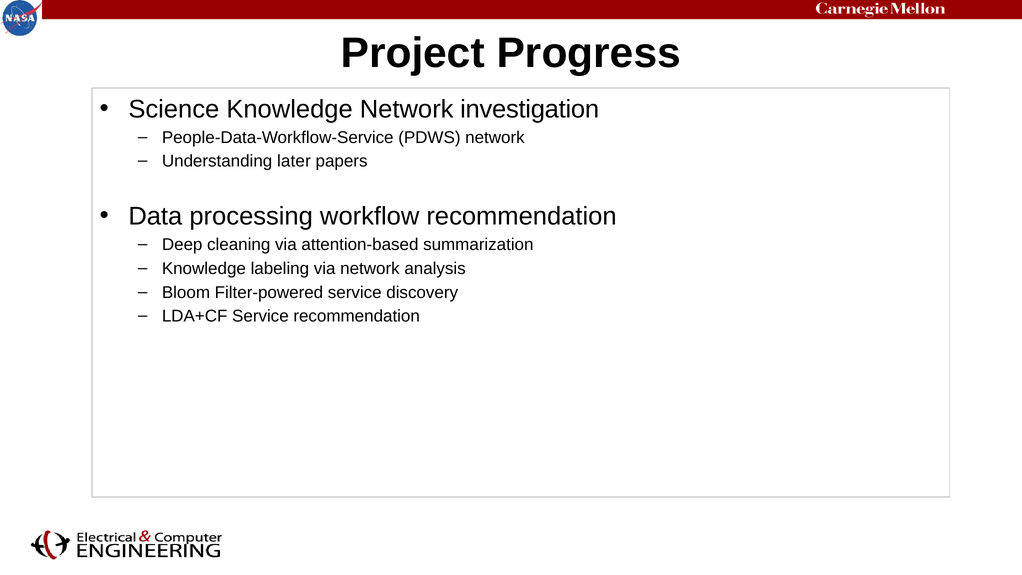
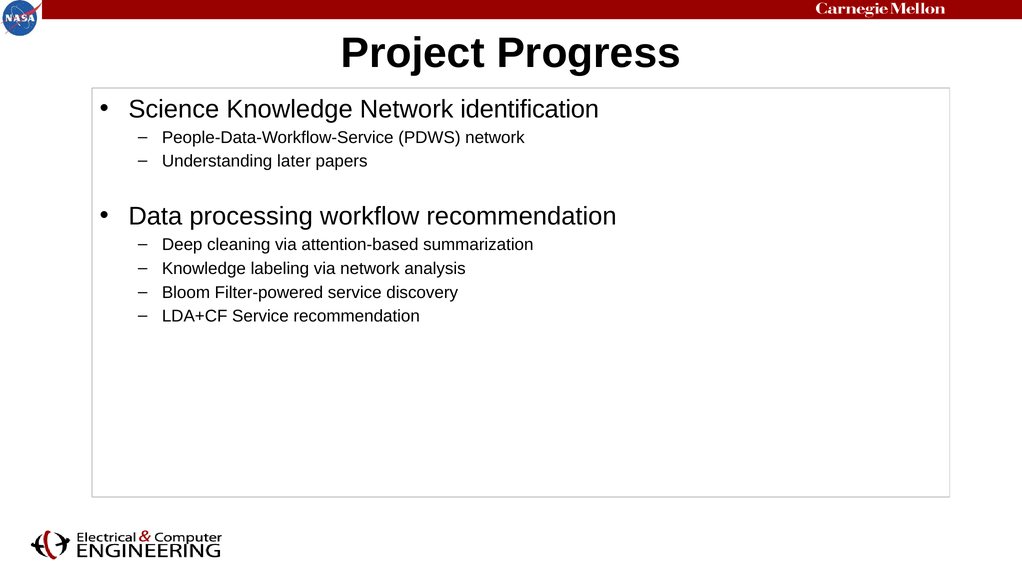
investigation: investigation -> identification (530, 109)
